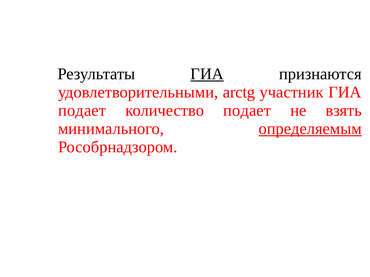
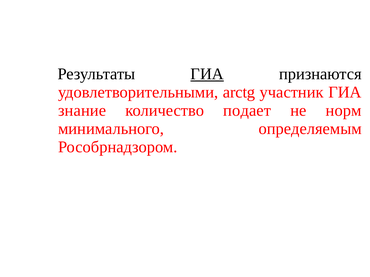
подает: подает -> знание (82, 111)
взять: взять -> норм (344, 111)
определяемым underline: present -> none (310, 129)
